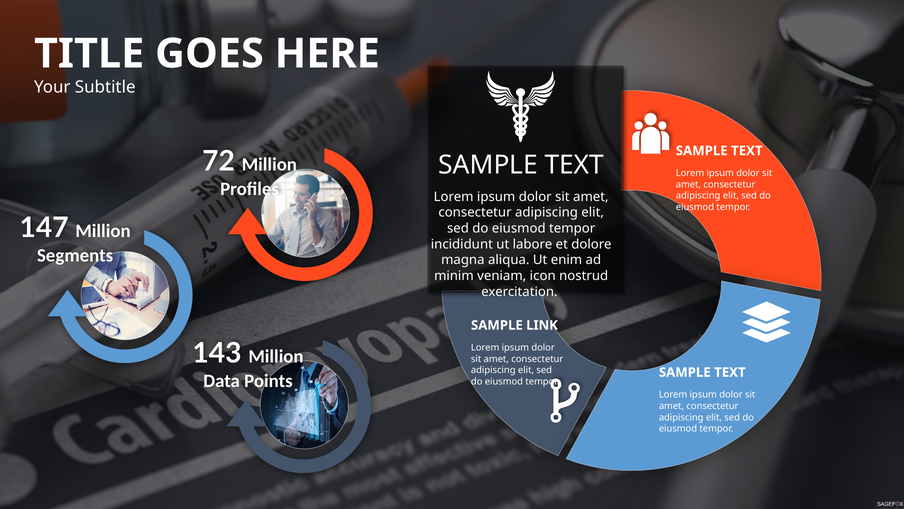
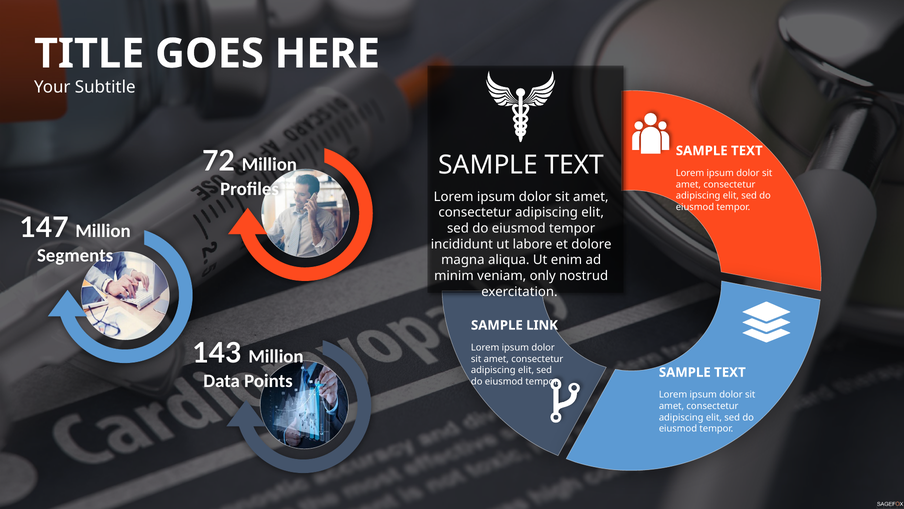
icon: icon -> only (543, 276)
